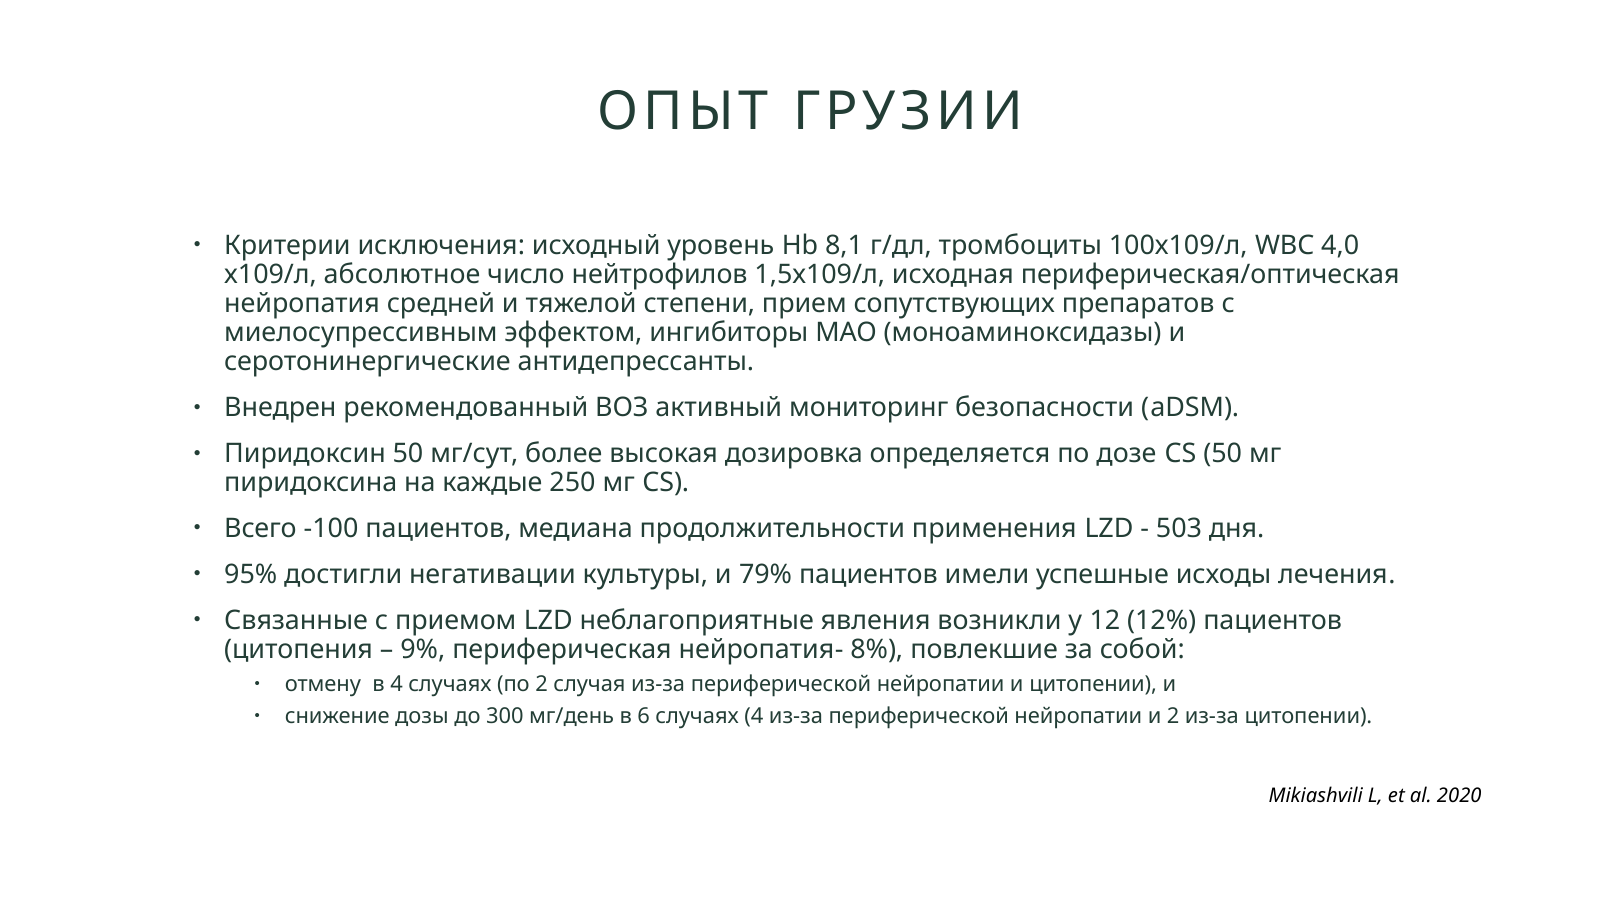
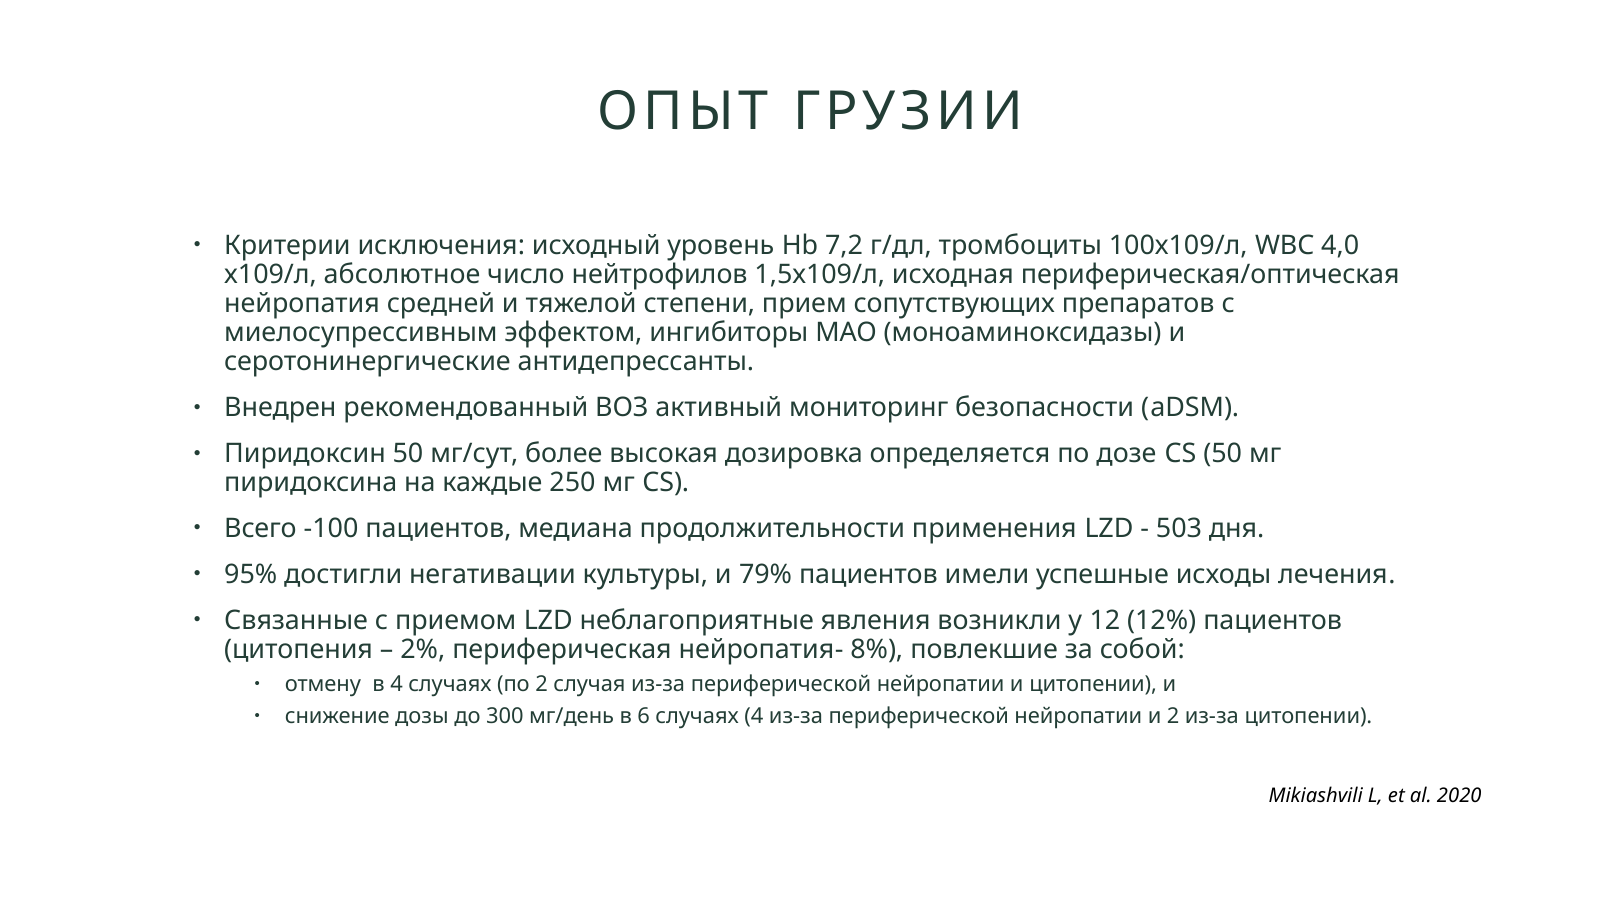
8,1: 8,1 -> 7,2 (844, 246)
9%: 9% -> 2% (423, 650)
